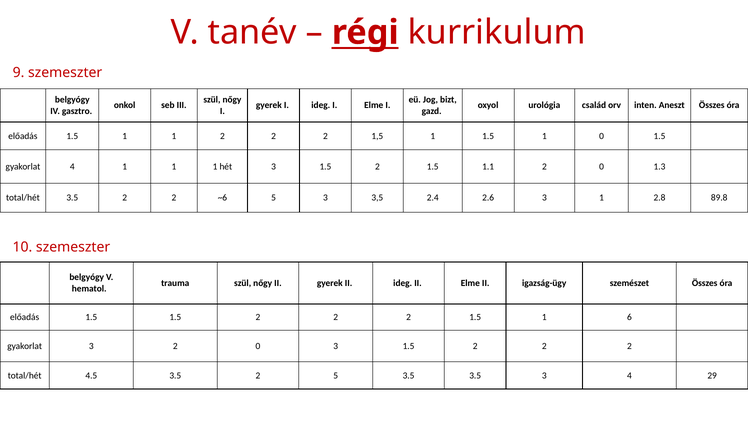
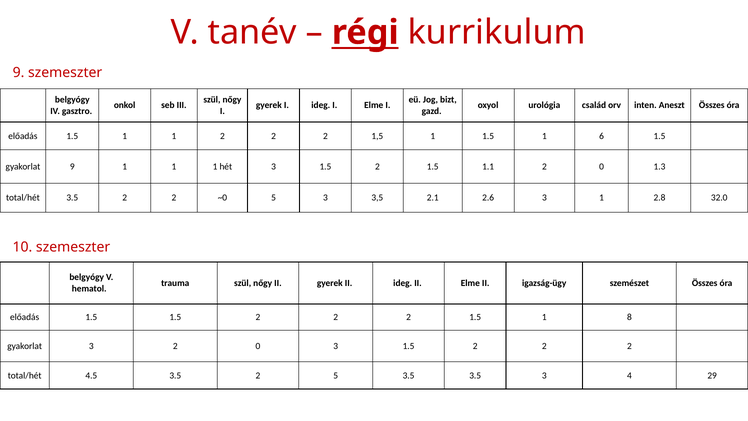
1 0: 0 -> 6 (602, 136)
gyakorlat 4: 4 -> 9 (72, 167)
~6: ~6 -> ~0 (222, 198)
2.4: 2.4 -> 2.1 (433, 198)
89.8: 89.8 -> 32.0 (719, 198)
6: 6 -> 8 (629, 317)
